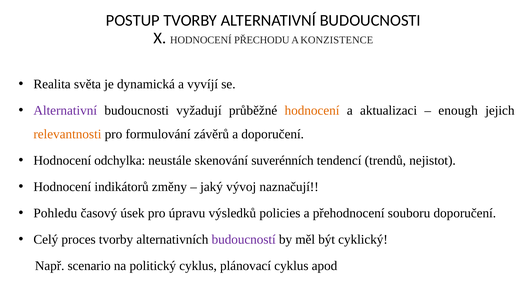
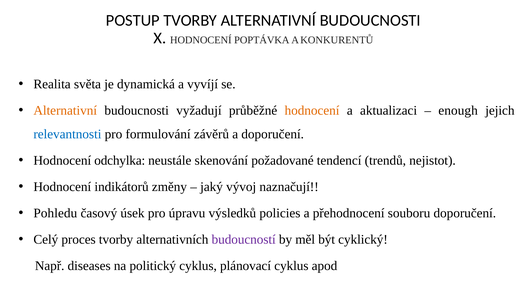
PŘECHODU: PŘECHODU -> POPTÁVKA (262, 40)
KONZISTENCE: KONZISTENCE -> KONKURENTŮ (337, 40)
Alternativní colour: purple -> orange (65, 111)
relevantnosti colour: orange -> blue (67, 135)
suverénních: suverénních -> požadované (282, 161)
scenario: scenario -> diseases (89, 266)
